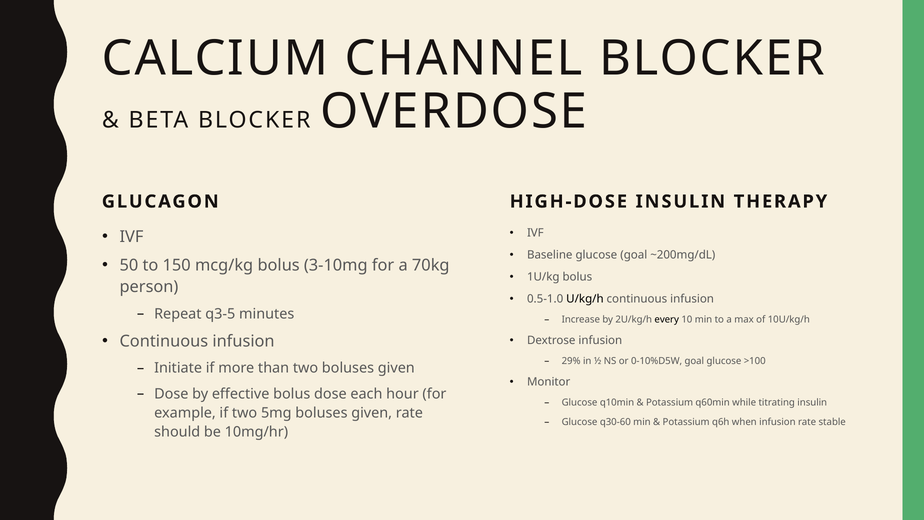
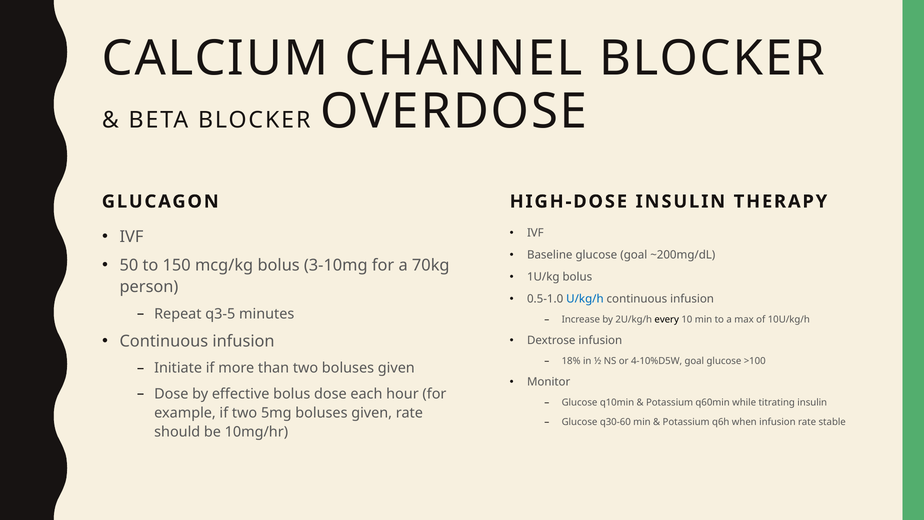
U/kg/h colour: black -> blue (585, 299)
29%: 29% -> 18% (571, 361)
0-10%D5W: 0-10%D5W -> 4-10%D5W (657, 361)
